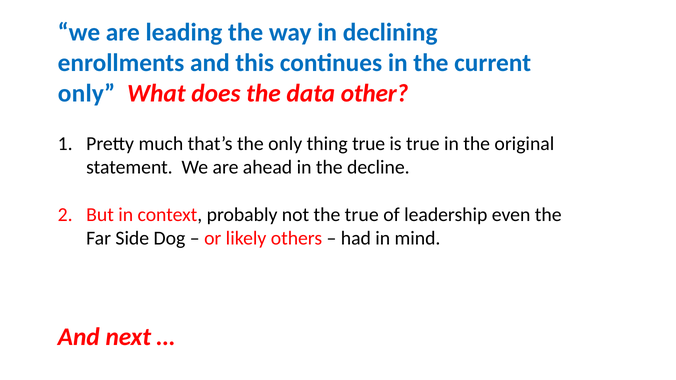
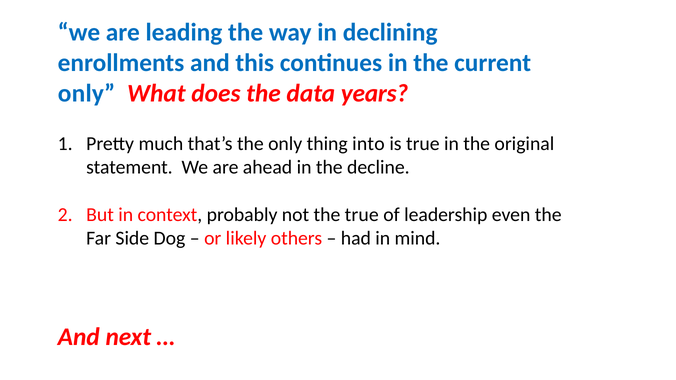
other: other -> years (375, 93)
thing true: true -> into (368, 144)
